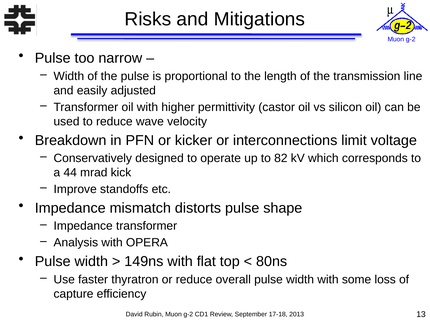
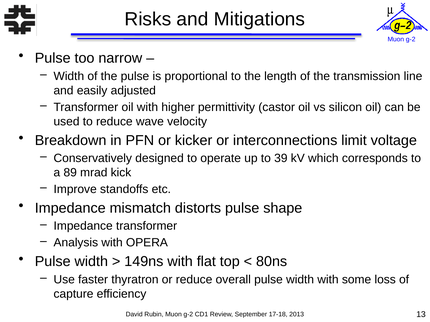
82: 82 -> 39 (281, 159)
44: 44 -> 89 (70, 173)
